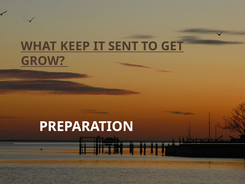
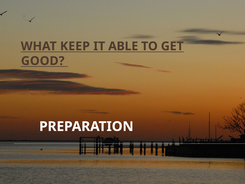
SENT: SENT -> ABLE (123, 46)
GROW: GROW -> GOOD (43, 61)
